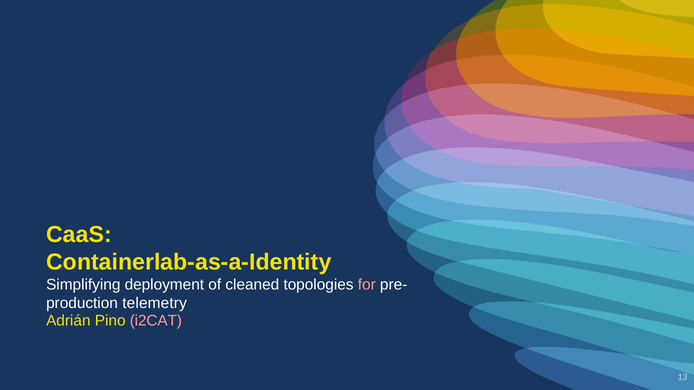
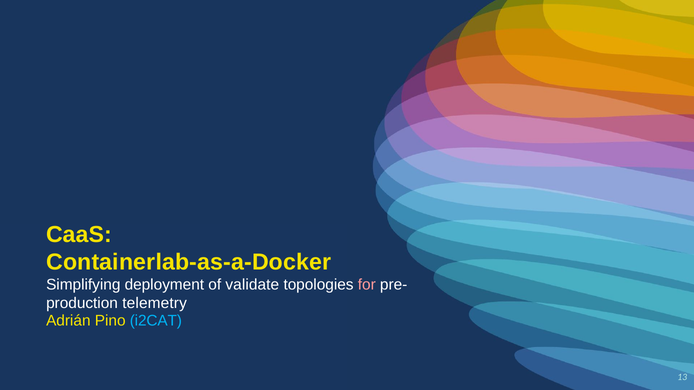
Containerlab-as-a-Identity: Containerlab-as-a-Identity -> Containerlab-as-a-Docker (189, 262)
cleaned: cleaned -> validate (252, 285)
i2CAT colour: pink -> light blue (156, 321)
